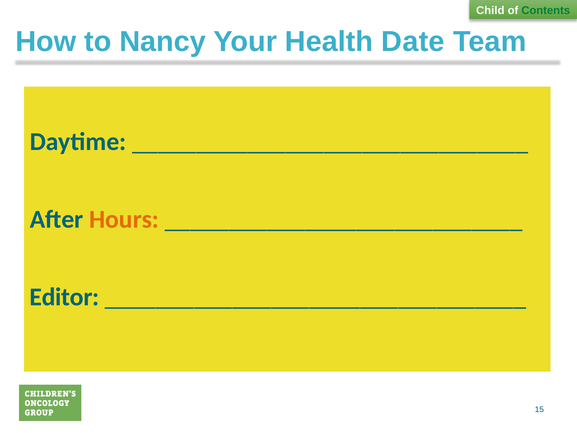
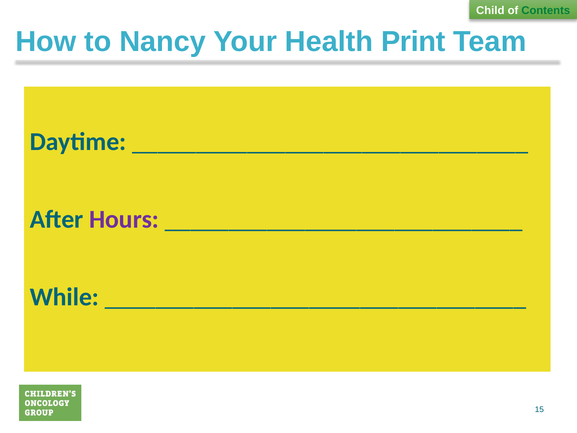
Date: Date -> Print (413, 42)
Hours colour: orange -> purple (124, 219)
Editor: Editor -> While (64, 297)
